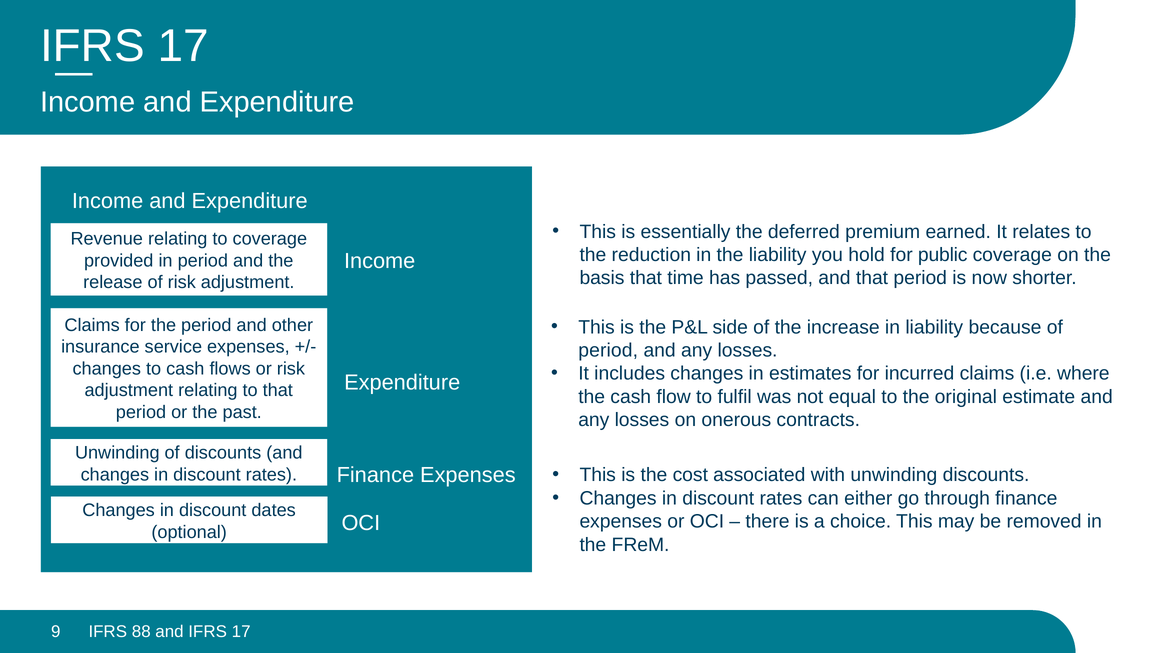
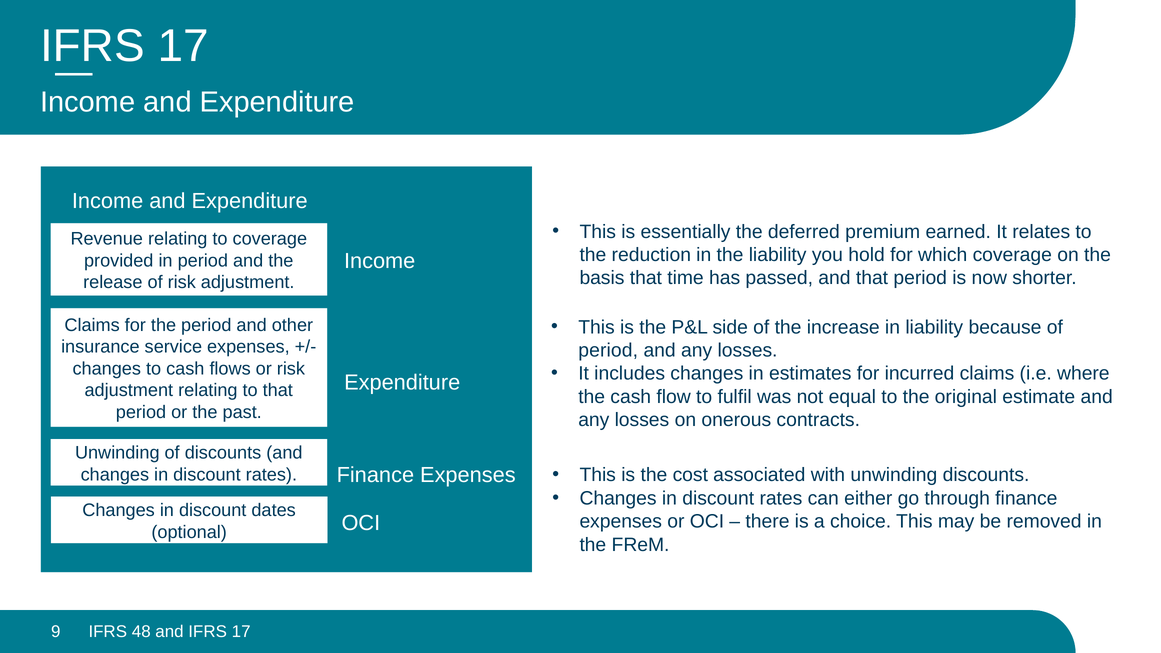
public: public -> which (943, 255)
88: 88 -> 48 (141, 632)
